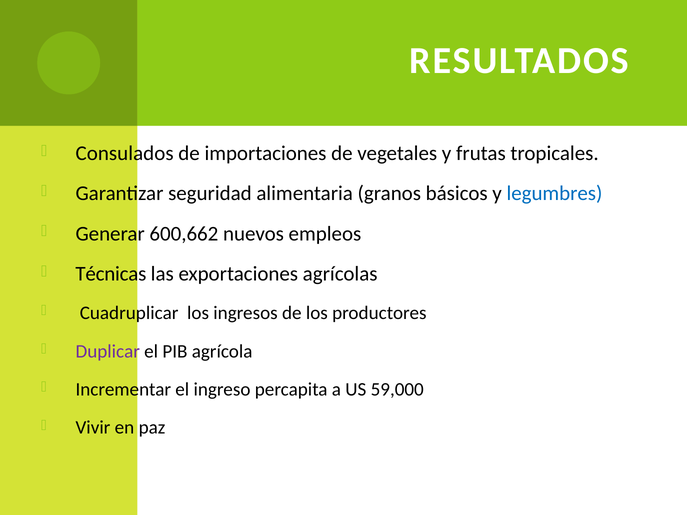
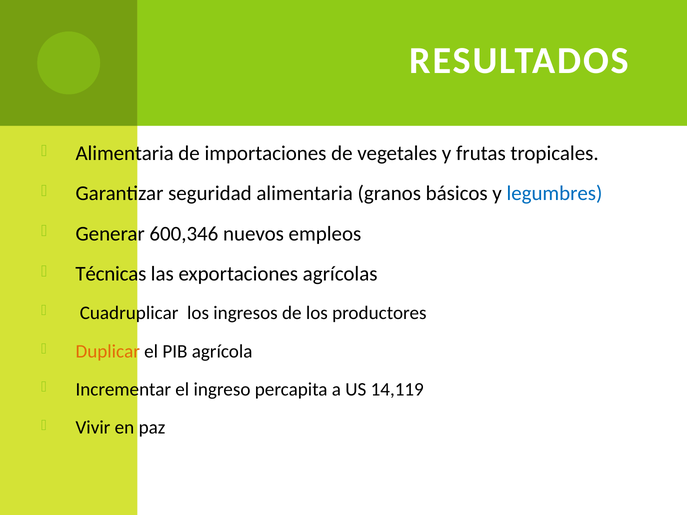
Consulados: Consulados -> Alimentaria (125, 153)
600,662: 600,662 -> 600,346 (184, 234)
Duplicar colour: purple -> orange (108, 351)
59,000: 59,000 -> 14,119 (397, 390)
